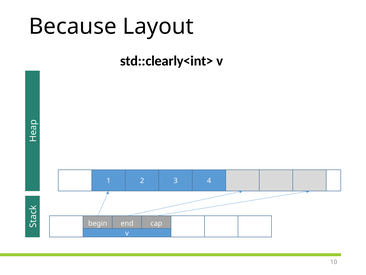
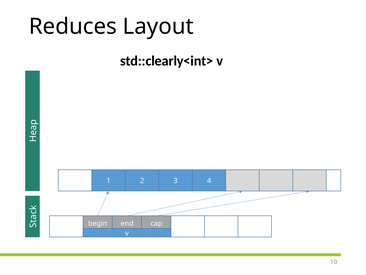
Because: Because -> Reduces (73, 26)
